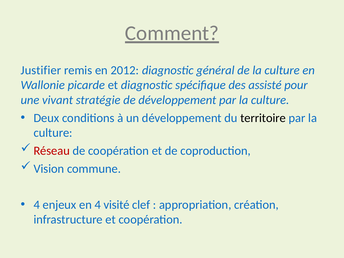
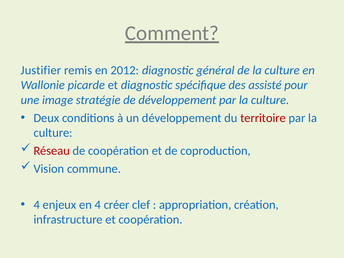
vivant: vivant -> image (58, 100)
territoire colour: black -> red (263, 118)
visité: visité -> créer (117, 205)
